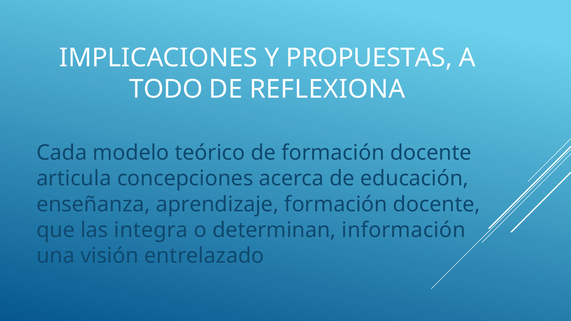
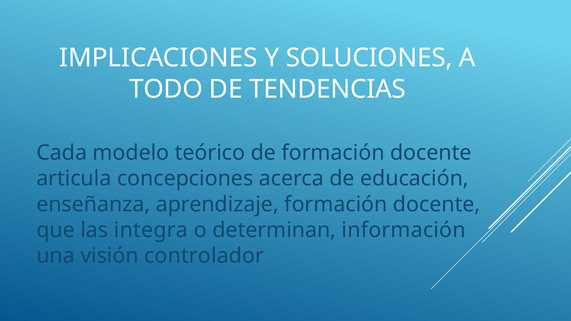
PROPUESTAS: PROPUESTAS -> SOLUCIONES (369, 58)
REFLEXIONA: REFLEXIONA -> TENDENCIAS (328, 89)
entrelazado: entrelazado -> controlador (204, 256)
